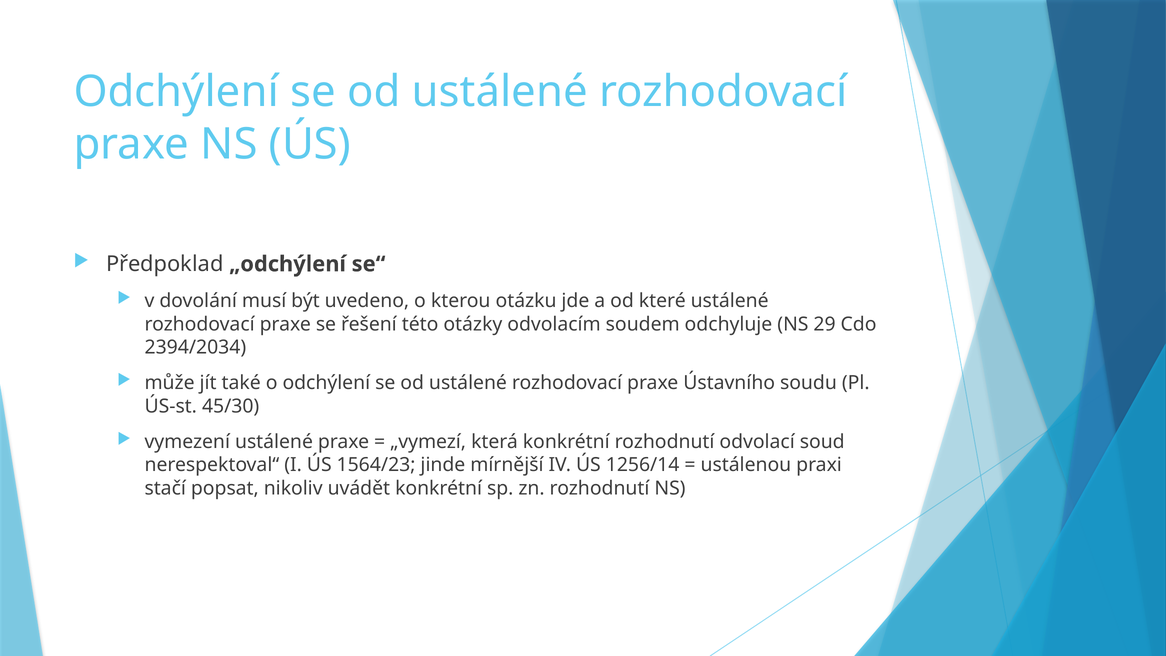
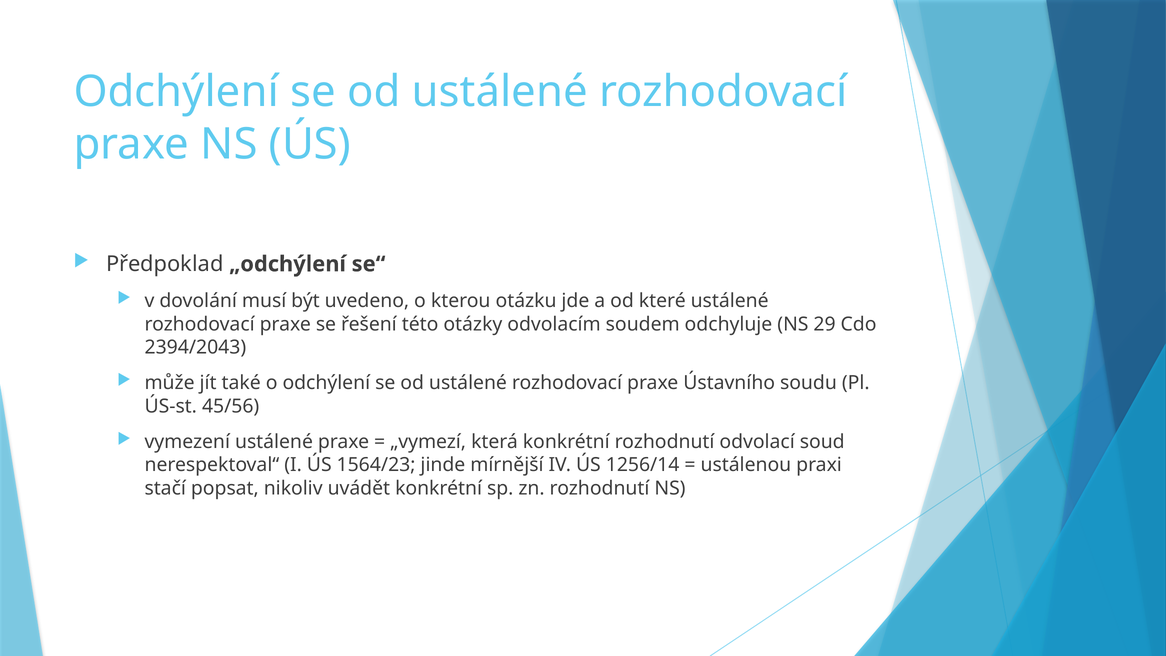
2394/2034: 2394/2034 -> 2394/2043 (195, 347)
45/30: 45/30 -> 45/56 (231, 406)
